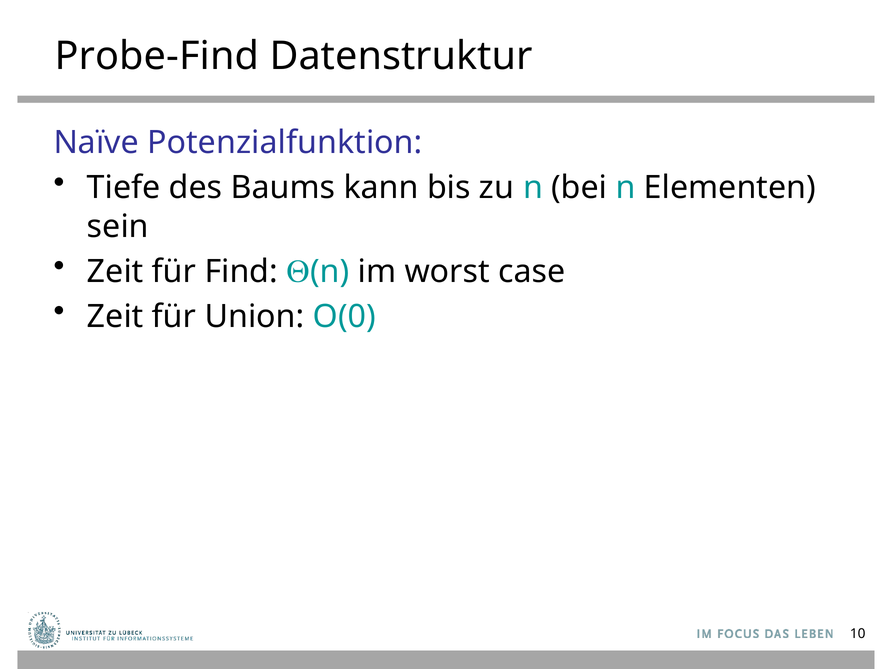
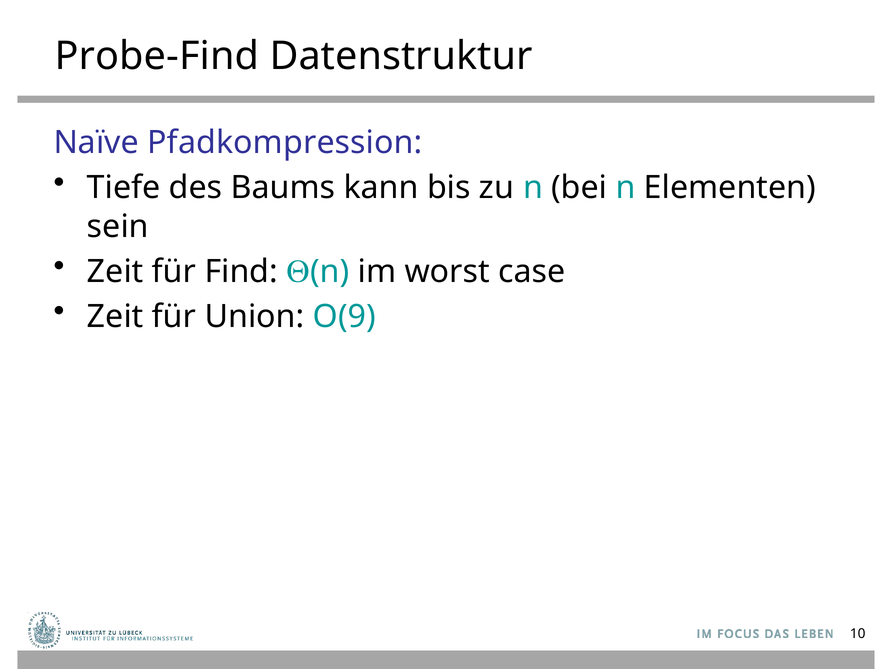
Potenzialfunktion: Potenzialfunktion -> Pfadkompression (285, 143)
O(0: O(0 -> O(9 (344, 317)
